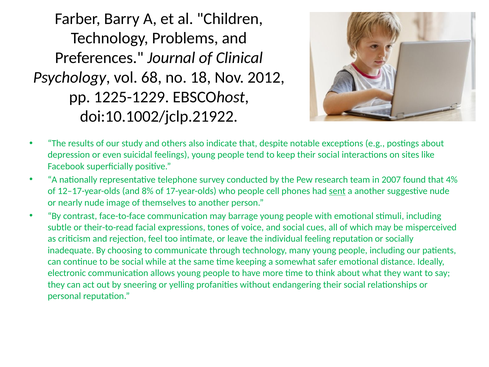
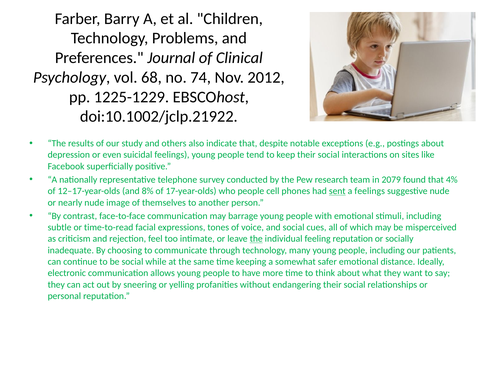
18: 18 -> 74 (201, 77)
2007: 2007 -> 2079 (391, 180)
a another: another -> feelings (370, 191)
their-to-read: their-to-read -> time-to-read (109, 227)
the underline: none -> present (256, 239)
